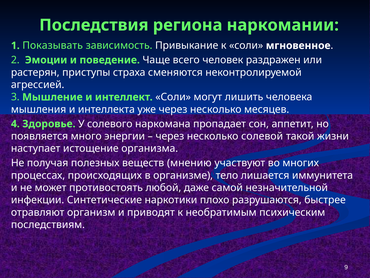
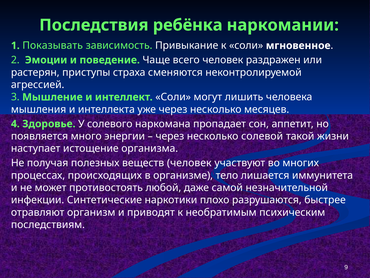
региона: региона -> ребёнка (188, 25)
веществ мнению: мнению -> человек (189, 163)
